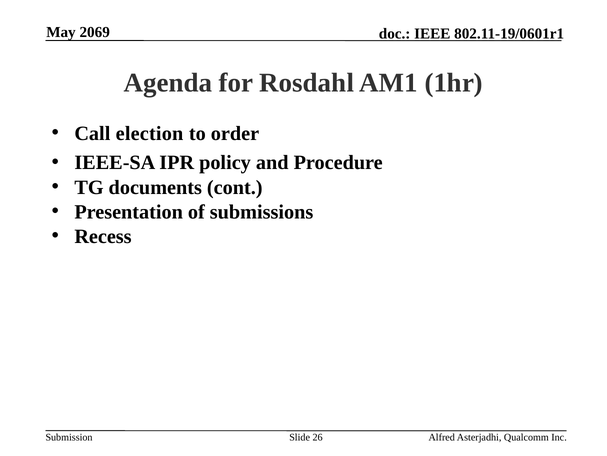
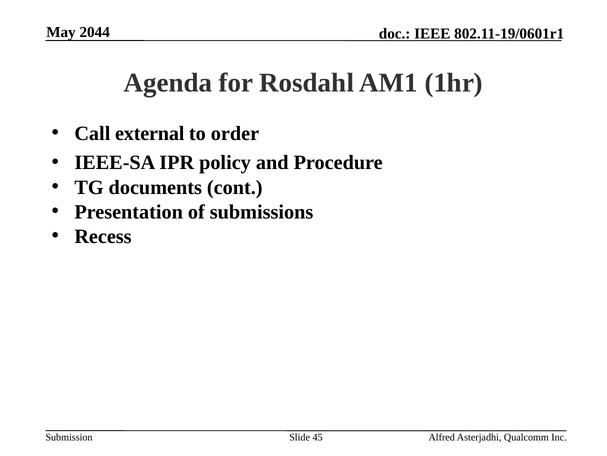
2069: 2069 -> 2044 (95, 32)
election: election -> external (150, 133)
26: 26 -> 45 (318, 437)
